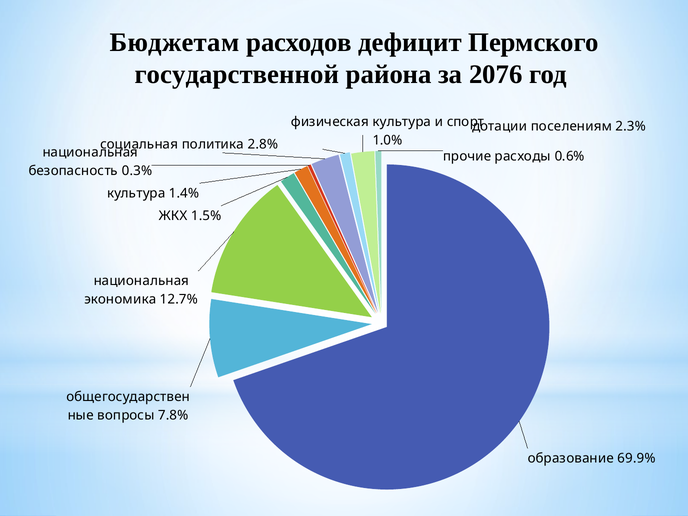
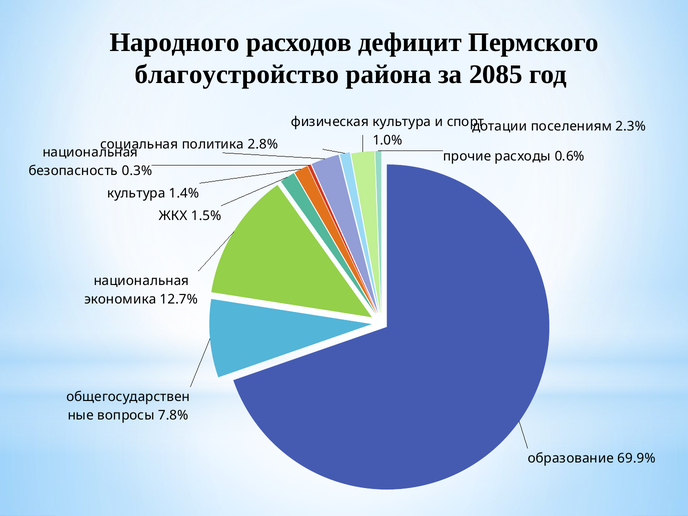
Бюджетам: Бюджетам -> Народного (175, 42)
государственной: государственной -> благоустройство (237, 74)
2076: 2076 -> 2085 (496, 74)
